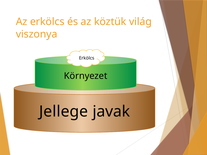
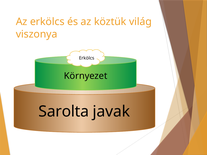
Jellege: Jellege -> Sarolta (64, 112)
